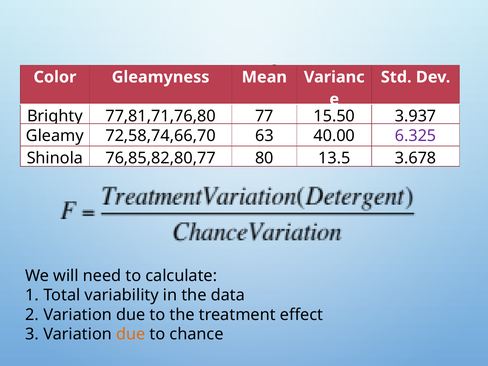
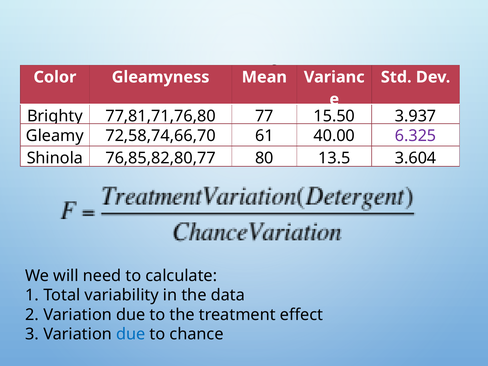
63: 63 -> 61 (264, 136)
3.678: 3.678 -> 3.604 (416, 158)
due colour: orange -> blue (131, 334)
